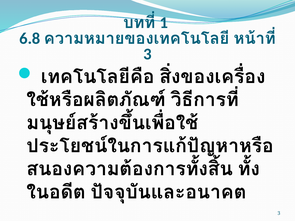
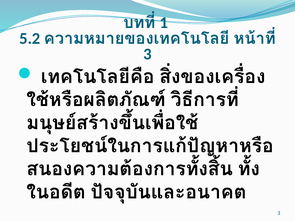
6.8: 6.8 -> 5.2 (30, 38)
